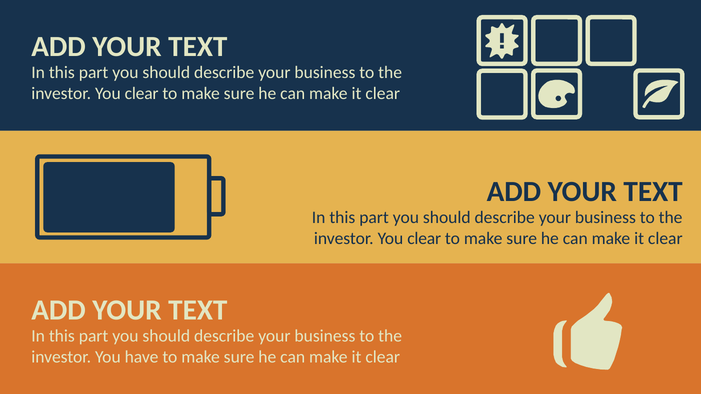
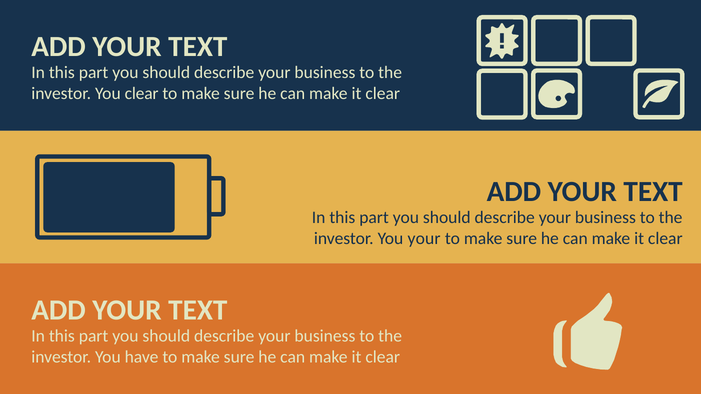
clear: clear -> your (424, 238)
